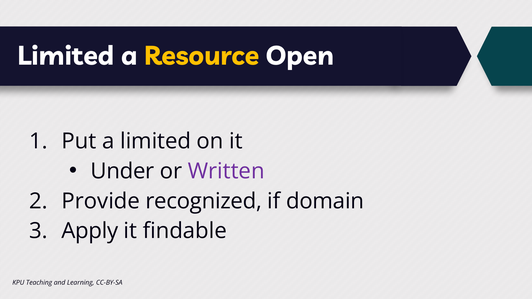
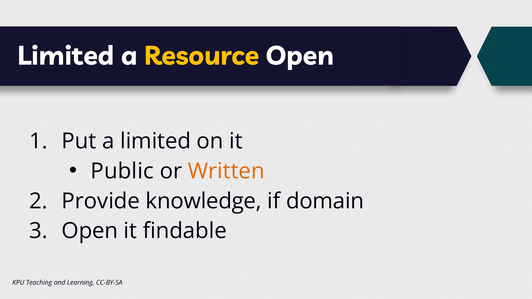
Under: Under -> Public (122, 171)
Written colour: purple -> orange (226, 171)
recognized: recognized -> knowledge (204, 201)
Apply: Apply -> Open (90, 231)
